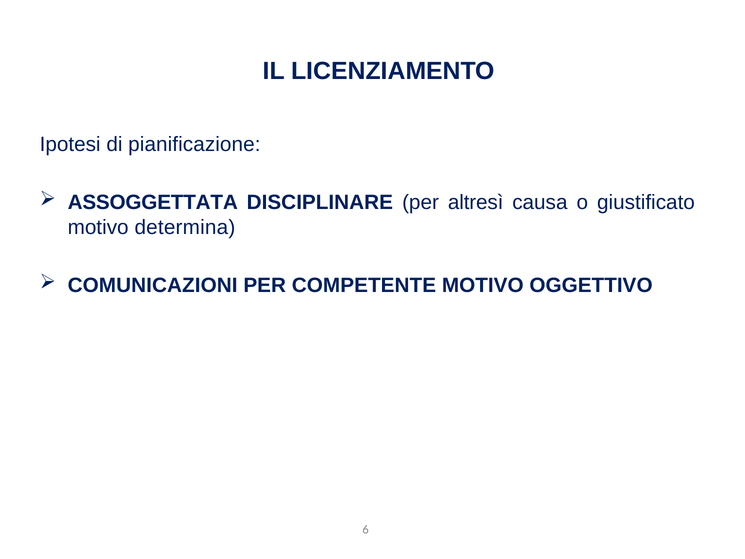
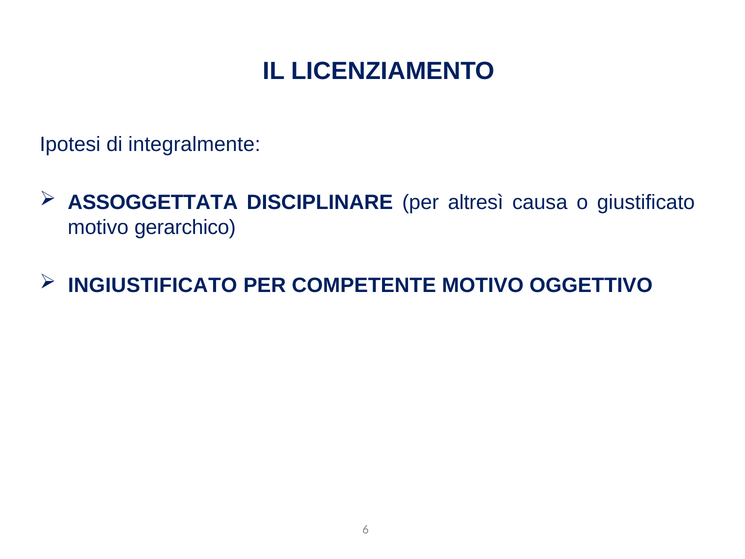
pianificazione: pianificazione -> integralmente (194, 144)
determina: determina -> gerarchico (185, 227)
COMUNICAZIONI: COMUNICAZIONI -> INGIUSTIFICATO (153, 285)
